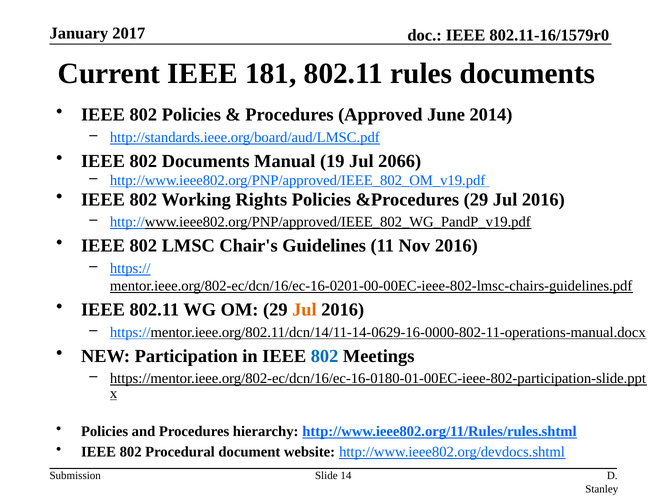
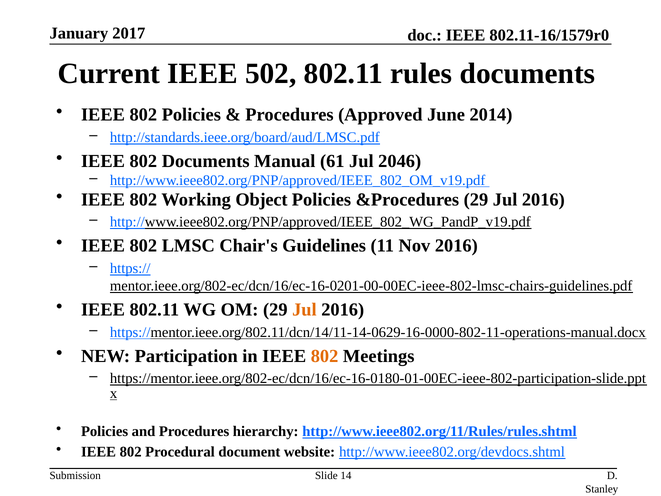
181: 181 -> 502 (271, 74)
19: 19 -> 61 (332, 161)
2066: 2066 -> 2046 (400, 161)
Rights: Rights -> Object (261, 200)
802 colour: blue -> orange (325, 356)
